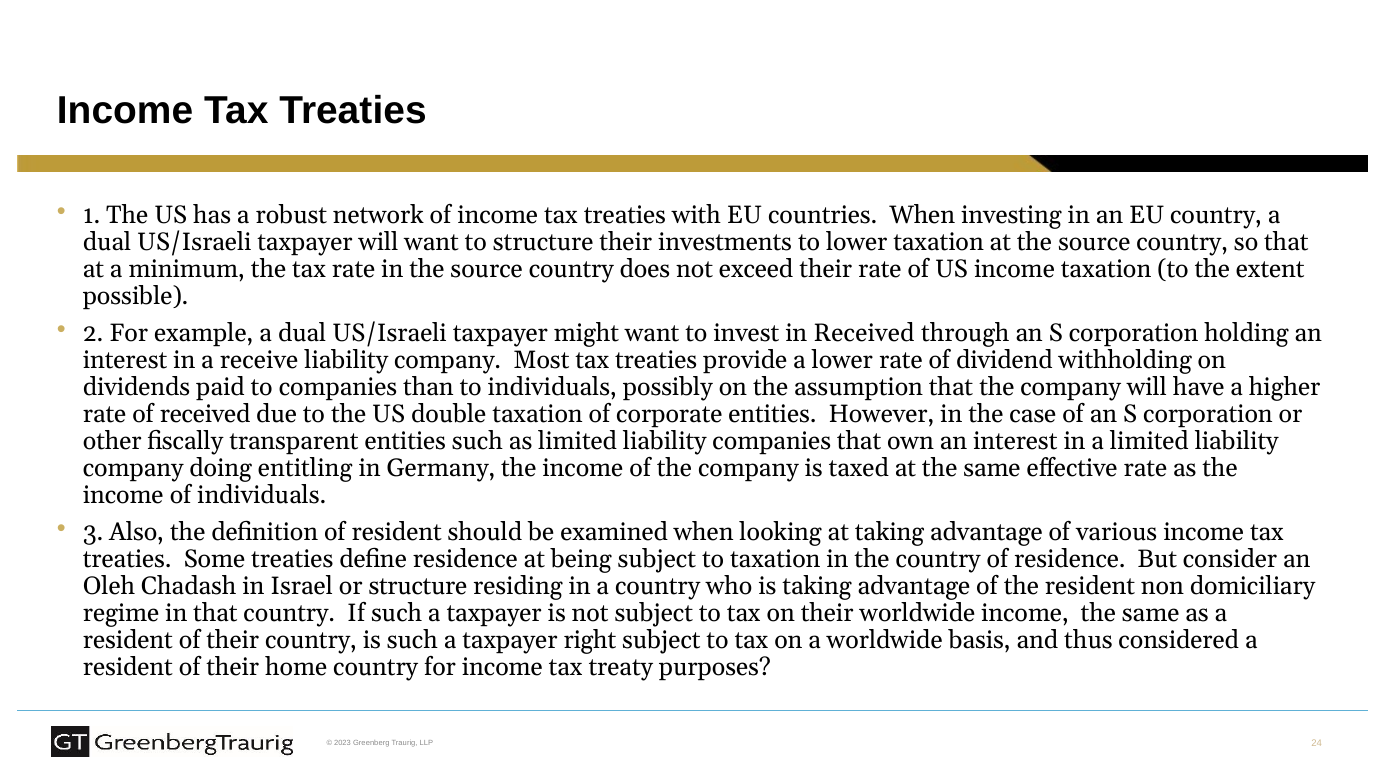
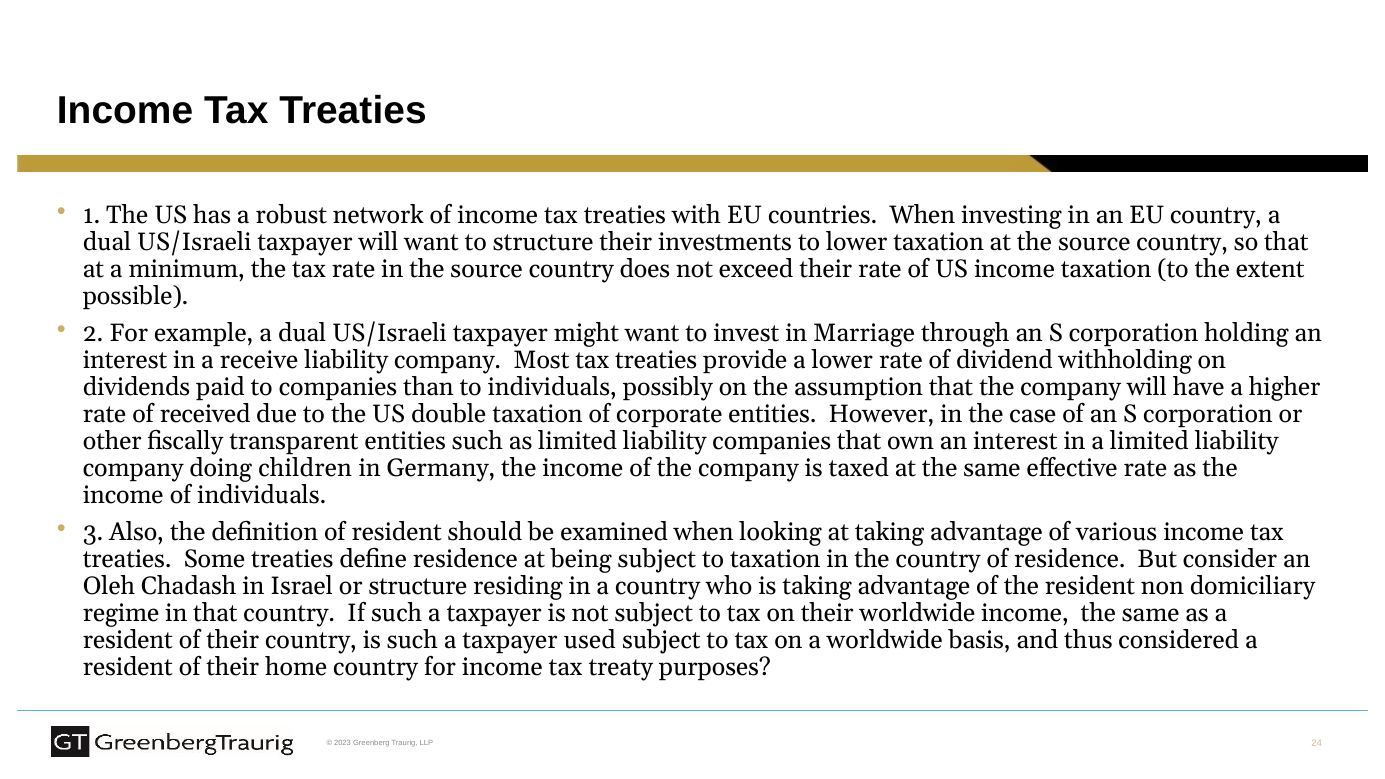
in Received: Received -> Marriage (864, 333)
entitling: entitling -> children (305, 469)
right: right -> used (590, 641)
